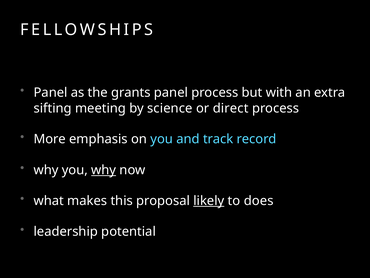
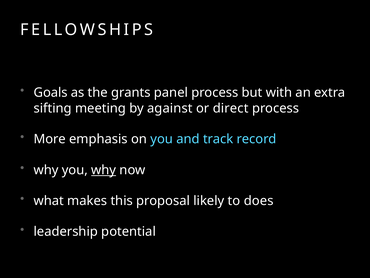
Panel: Panel -> Goals (51, 92)
science: science -> against (170, 108)
likely underline: present -> none (209, 200)
